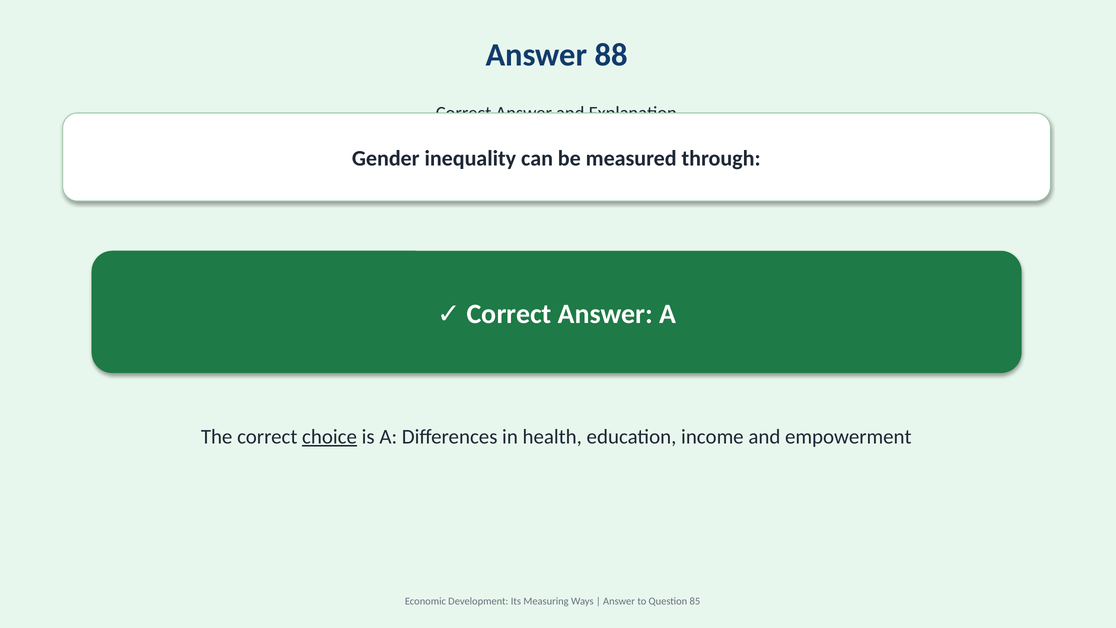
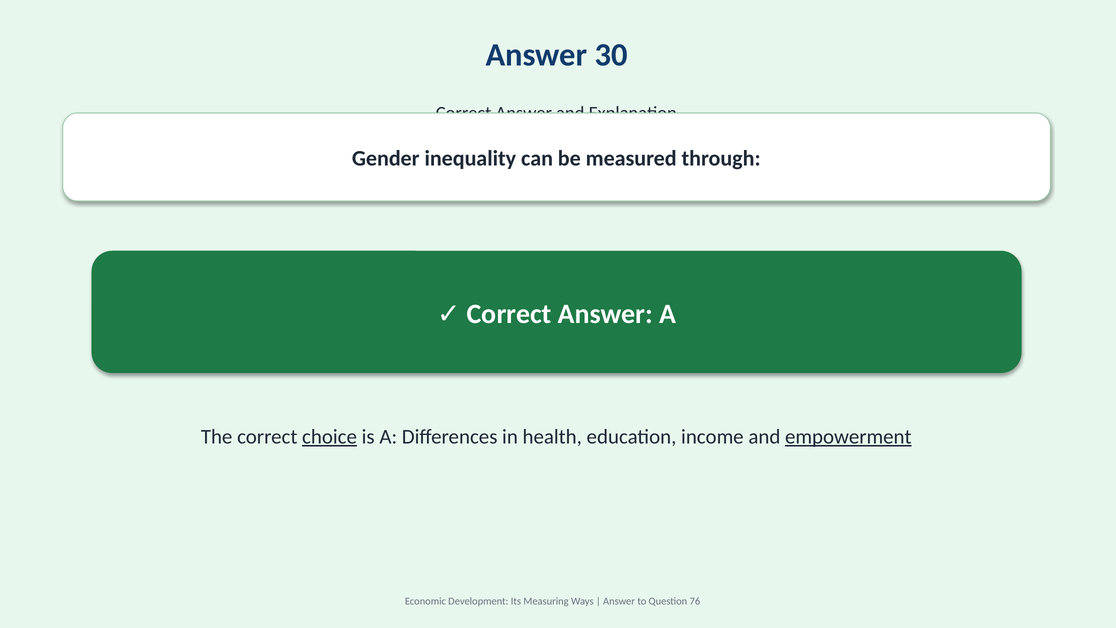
88: 88 -> 30 (611, 55)
empowerment underline: none -> present (848, 437)
85: 85 -> 76 (695, 601)
